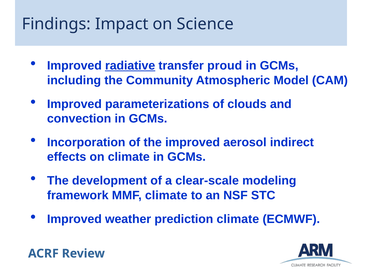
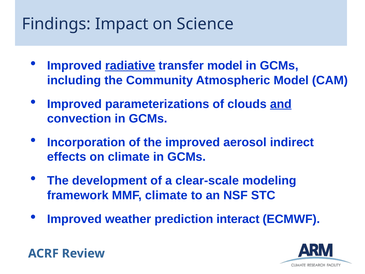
transfer proud: proud -> model (225, 66)
and underline: none -> present (281, 104)
prediction climate: climate -> interact (238, 219)
